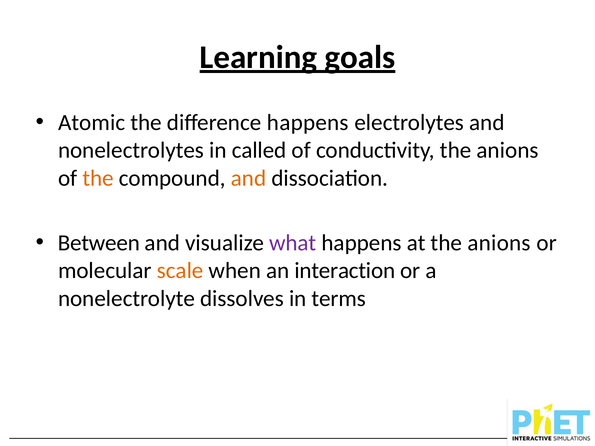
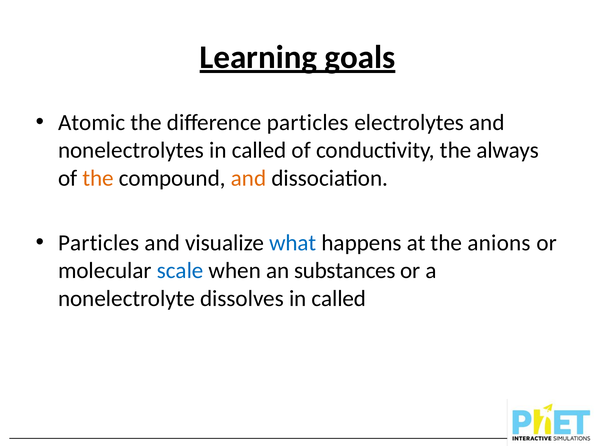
difference happens: happens -> particles (308, 123)
conductivity the anions: anions -> always (508, 150)
Between: Between -> Particles (99, 243)
what colour: purple -> blue (293, 243)
scale colour: orange -> blue (180, 271)
interaction: interaction -> substances (345, 271)
dissolves in terms: terms -> called (339, 299)
